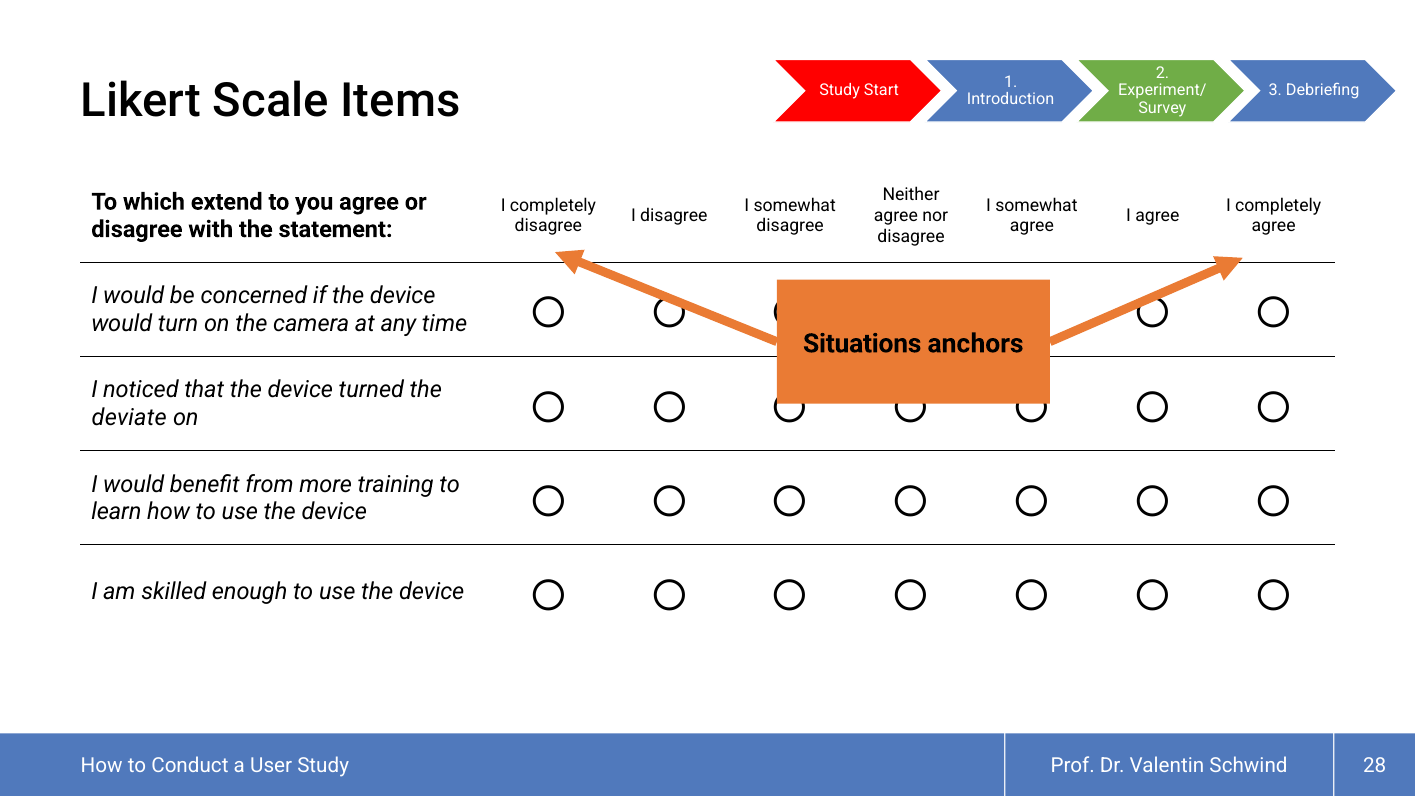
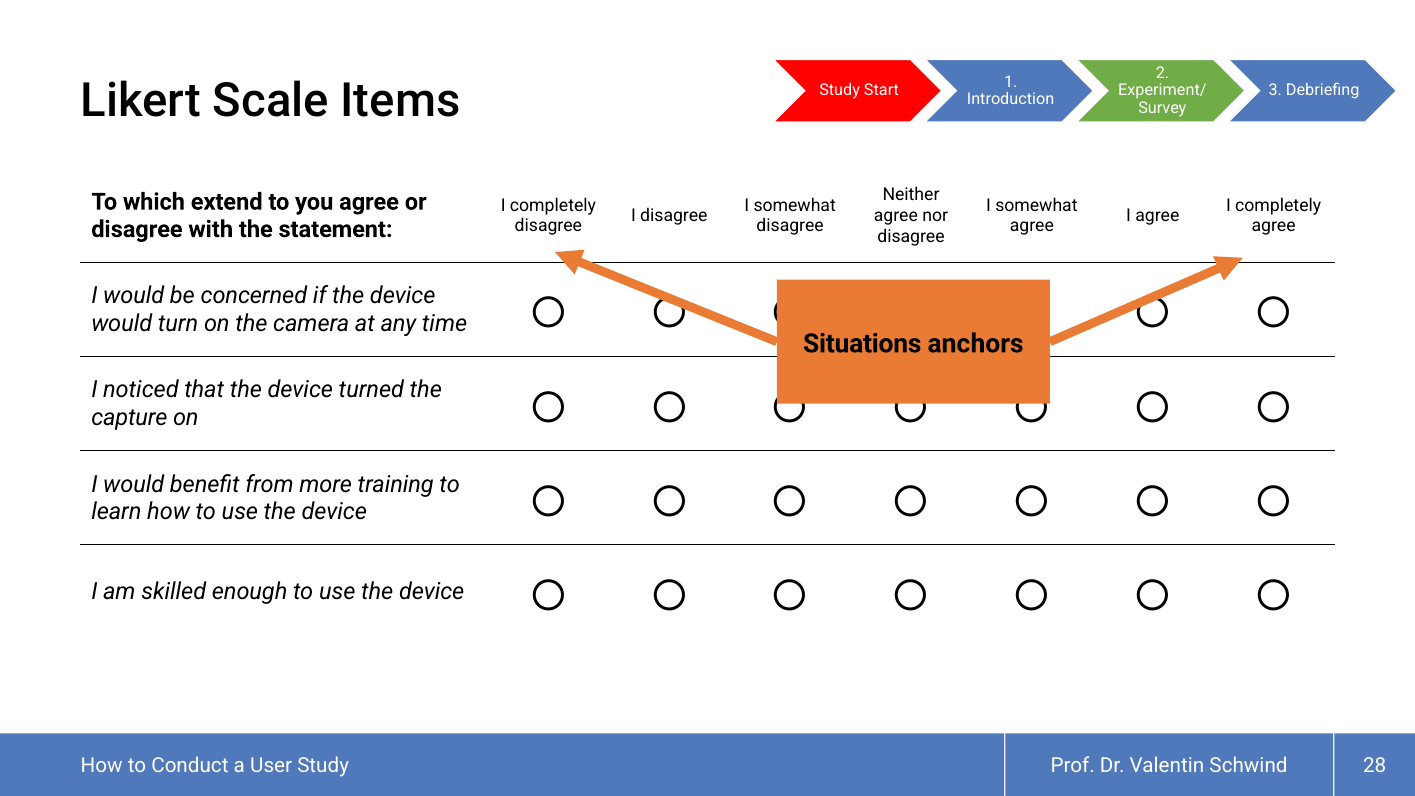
deviate: deviate -> capture (129, 418)
